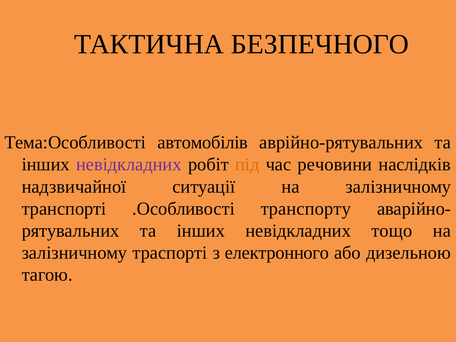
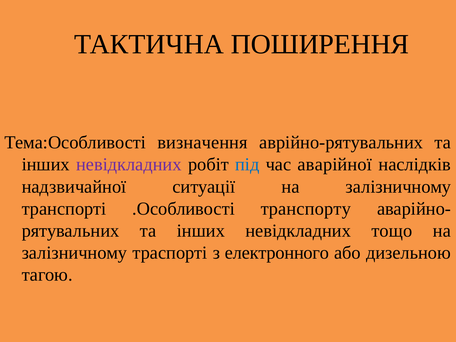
БЕЗПЕЧНОГО: БЕЗПЕЧНОГО -> ПОШИРЕННЯ (320, 44)
автомобілів: автомобілів -> визначення (203, 143)
під colour: orange -> blue (247, 165)
речовини: речовини -> аварійної (335, 165)
